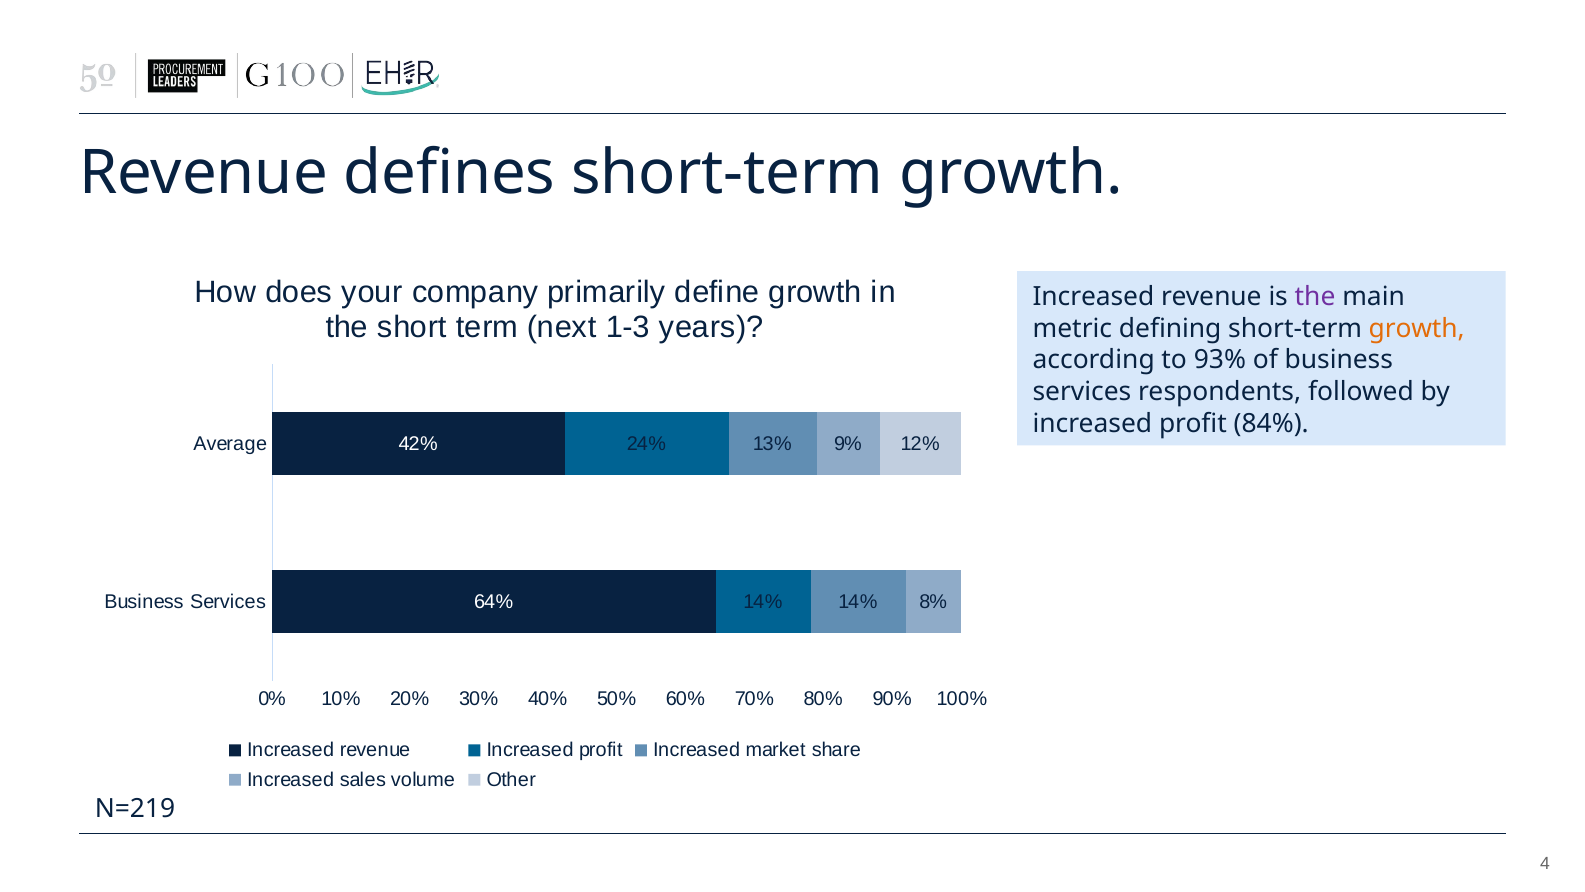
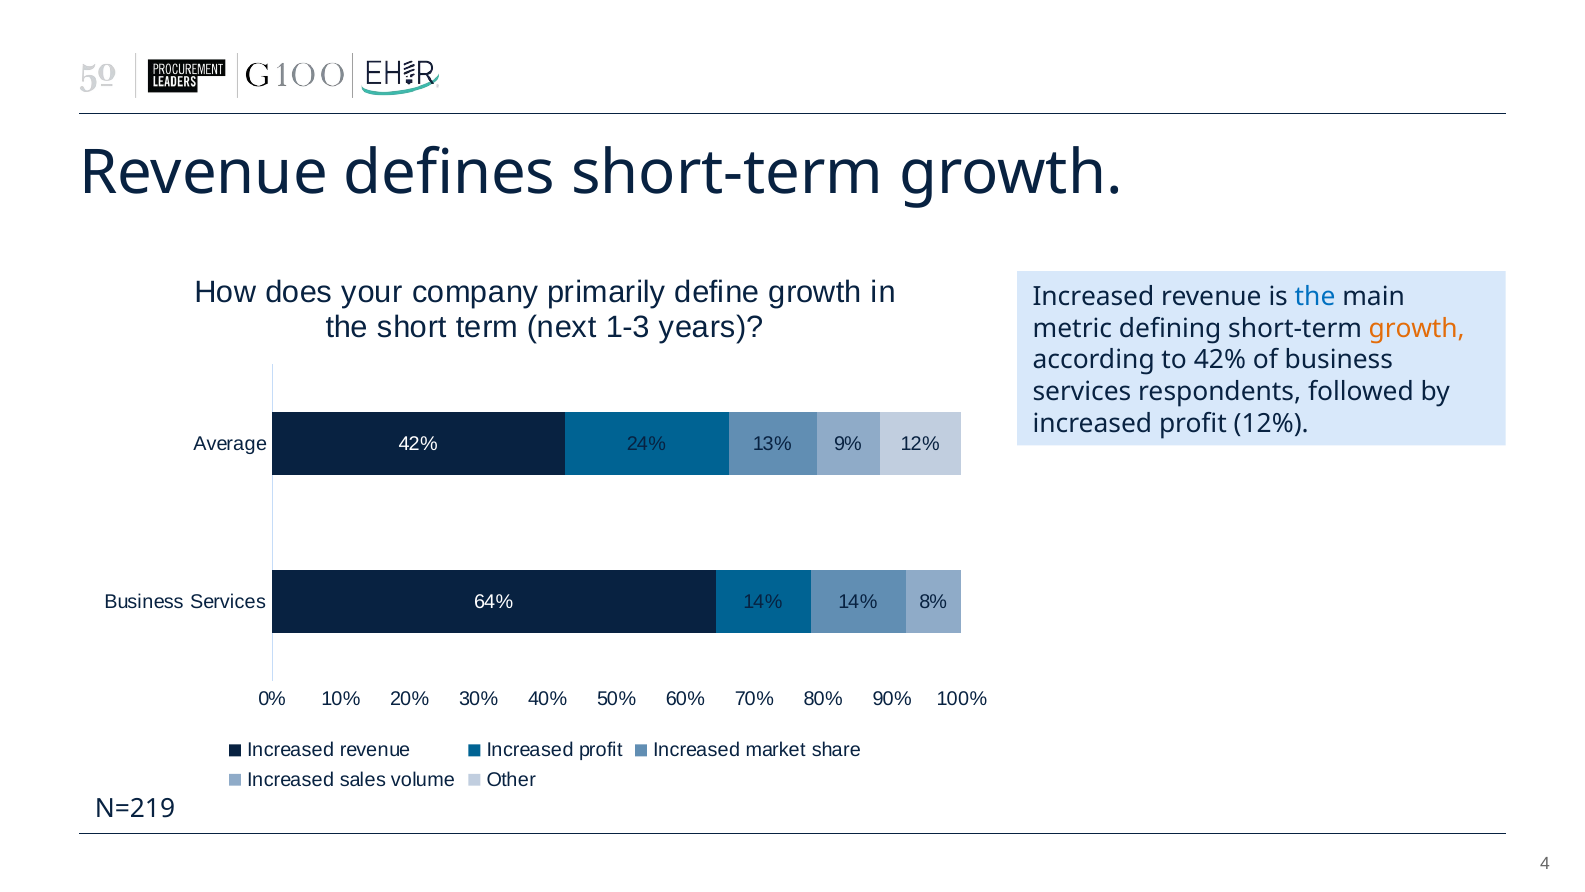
the colour: purple -> blue (1315, 296)
to 93%: 93% -> 42% (1220, 360)
profit 84%: 84% -> 12% (1271, 423)
